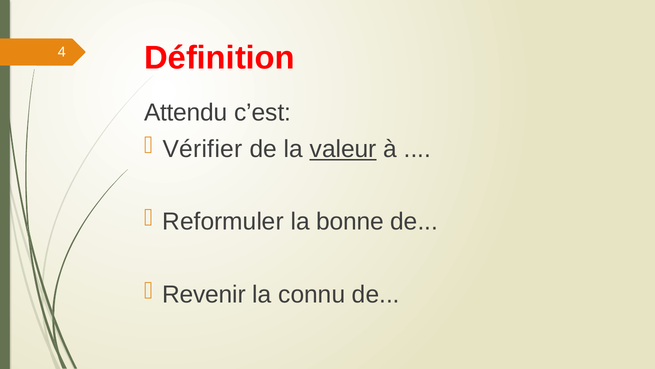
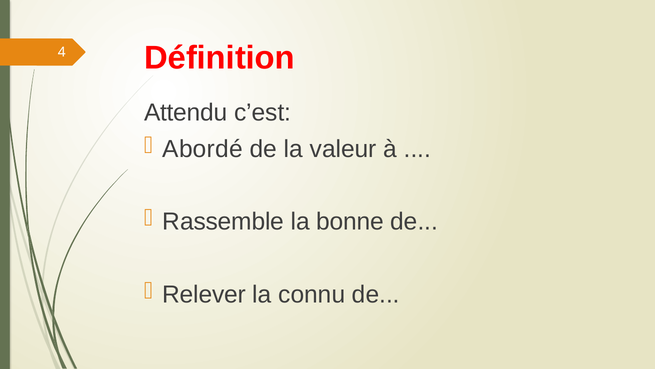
Vérifier: Vérifier -> Abordé (203, 149)
valeur underline: present -> none (343, 149)
Reformuler: Reformuler -> Rassemble (223, 221)
Revenir: Revenir -> Relever (204, 294)
